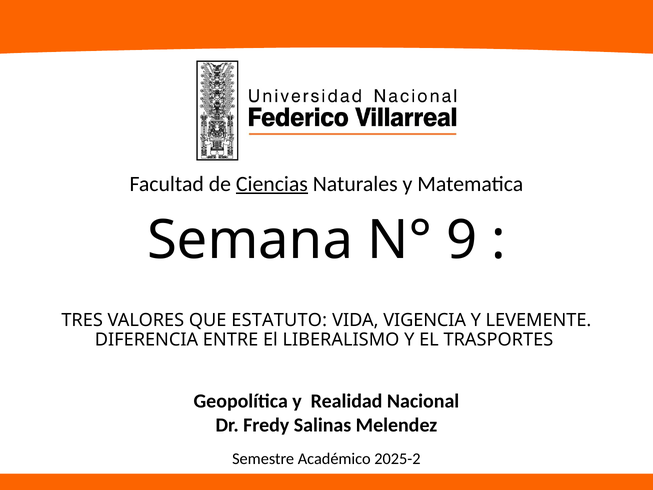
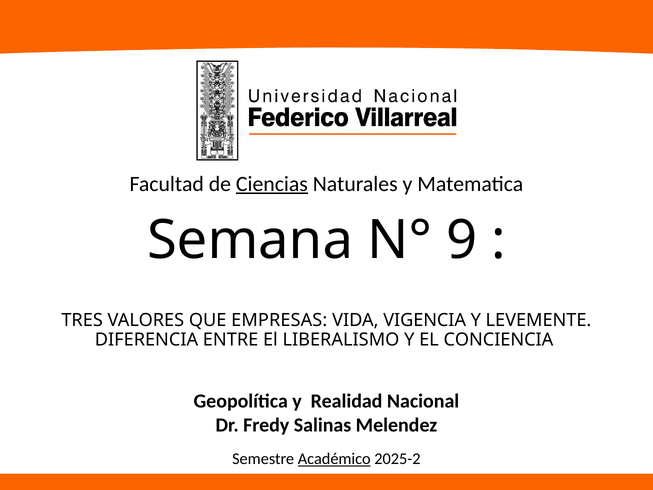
ESTATUTO: ESTATUTO -> EMPRESAS (279, 320)
TRASPORTES: TRASPORTES -> CONCIENCIA (498, 340)
Académico underline: none -> present (334, 459)
